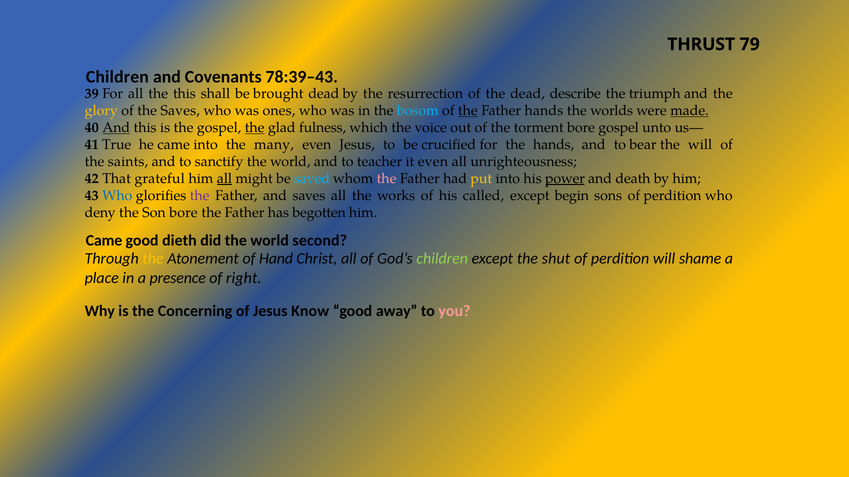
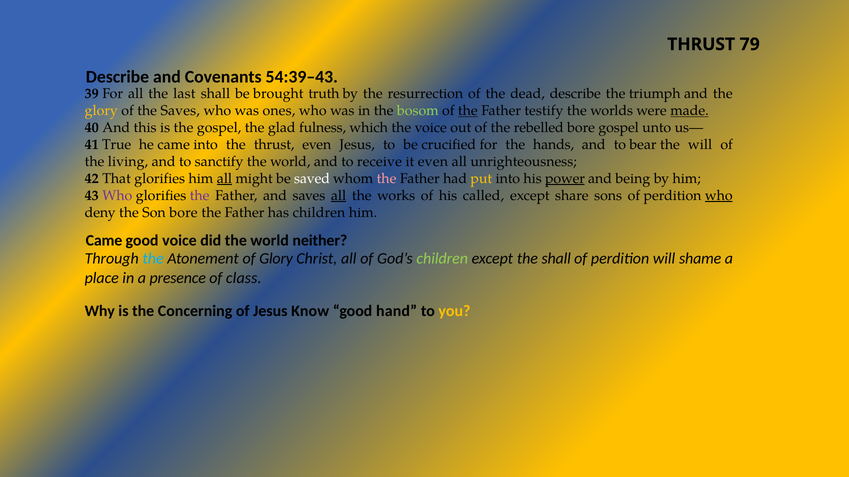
Children: Children -> Describe (117, 77)
78:39–43: 78:39–43 -> 54:39–43 (302, 77)
the this: this -> last (184, 94)
brought dead: dead -> truth (324, 94)
bosom colour: light blue -> light green (418, 111)
Father hands: hands -> testify (544, 111)
And underline: present -> none (116, 128)
the underline: present -> none (255, 128)
torment: torment -> rebelled (539, 128)
the many: many -> thrust (274, 145)
saints: saints -> living (128, 162)
teacher: teacher -> receive (379, 162)
That grateful: grateful -> glorifies (160, 179)
saved colour: light blue -> white (312, 179)
death: death -> being (633, 179)
Who colour: blue -> purple (117, 196)
all underline: none -> present (339, 196)
begin: begin -> share (572, 196)
who underline: none -> present (719, 196)
has begotten: begotten -> children (319, 213)
good dieth: dieth -> voice (179, 241)
second: second -> neither (320, 241)
the colour: yellow -> light blue (153, 259)
of Hand: Hand -> Glory (276, 259)
the shut: shut -> shall (556, 259)
right: right -> class (244, 278)
away: away -> hand (397, 312)
you colour: pink -> yellow (454, 312)
